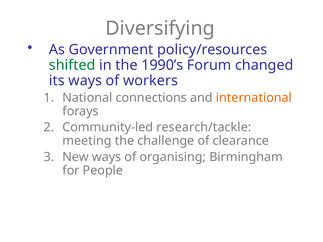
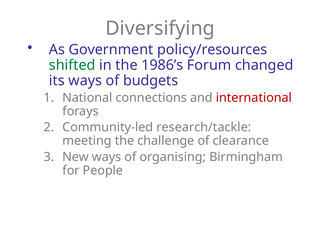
1990’s: 1990’s -> 1986’s (162, 65)
workers: workers -> budgets (151, 81)
international colour: orange -> red (254, 98)
